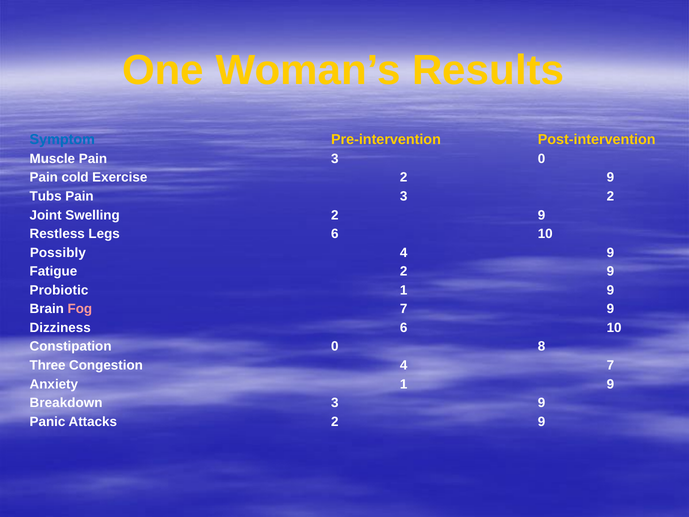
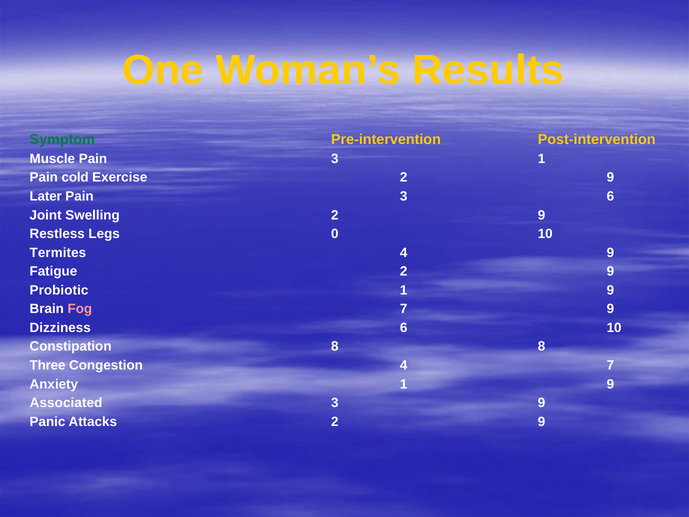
Symptom colour: blue -> green (62, 139)
3 0: 0 -> 1 (541, 159)
Tubs: Tubs -> Later (46, 196)
3 2: 2 -> 6 (610, 196)
Legs 6: 6 -> 0 (335, 234)
Possibly: Possibly -> Termites (58, 253)
Constipation 0: 0 -> 8 (335, 346)
Breakdown: Breakdown -> Associated (66, 403)
